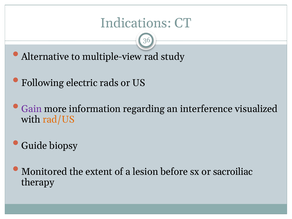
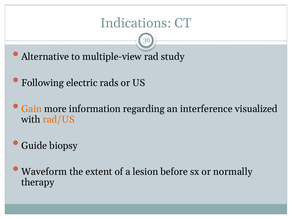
Gain colour: purple -> orange (32, 109)
Monitored: Monitored -> Waveform (44, 172)
sacroiliac: sacroiliac -> normally (233, 172)
